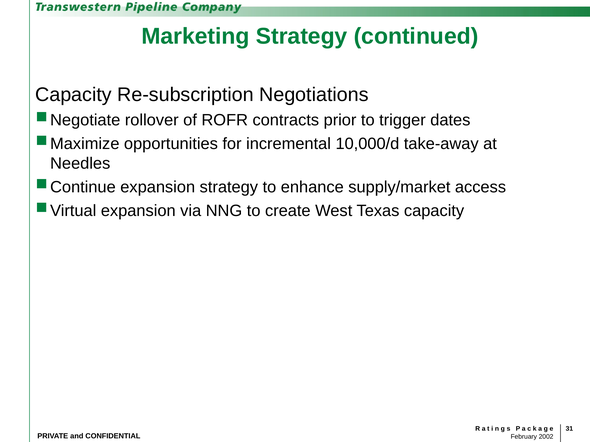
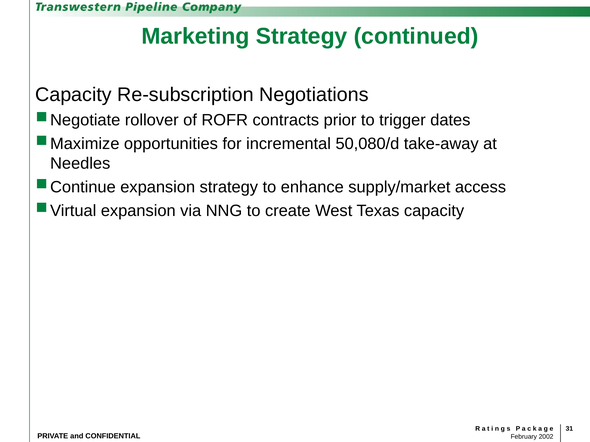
10,000/d: 10,000/d -> 50,080/d (367, 144)
